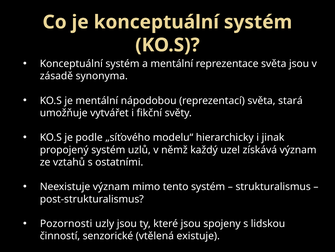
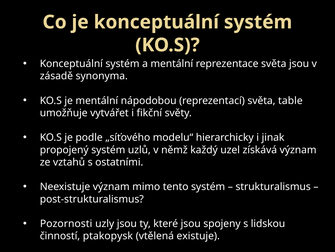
stará: stará -> table (290, 100)
senzorické: senzorické -> ptakopysk (108, 235)
